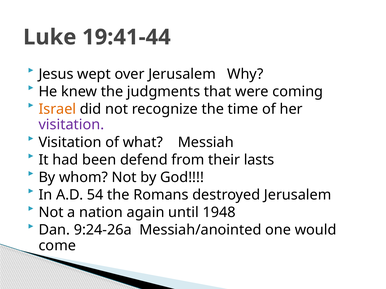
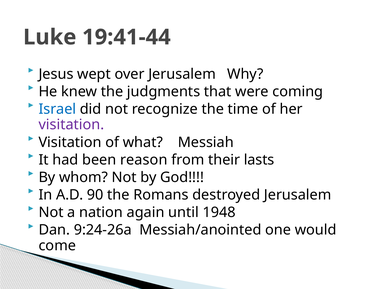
Israel colour: orange -> blue (57, 109)
defend: defend -> reason (144, 160)
54: 54 -> 90 (95, 195)
